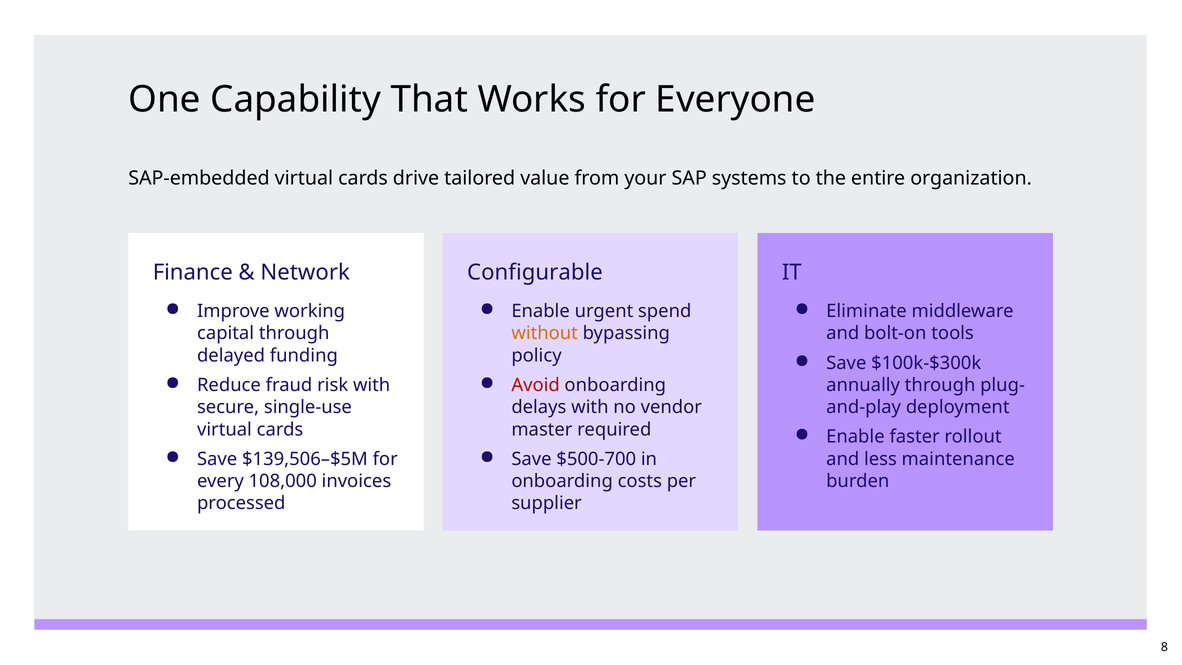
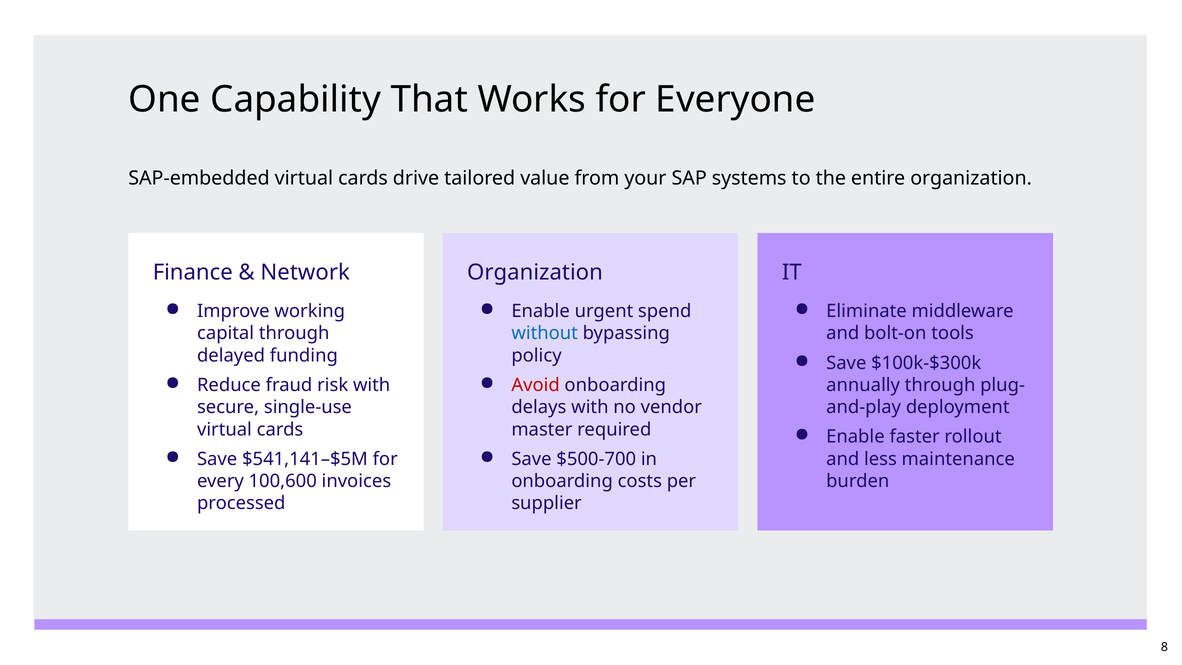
Configurable: Configurable -> Organization (535, 272)
without colour: orange -> blue (545, 333)
$139,506–$5M: $139,506–$5M -> $541,141–$5M (305, 459)
108,000: 108,000 -> 100,600 (283, 481)
